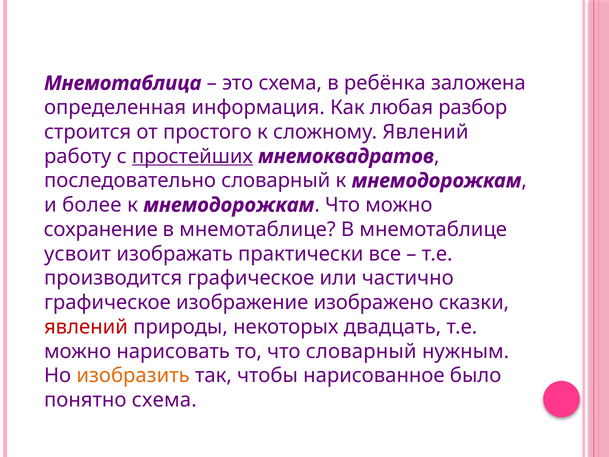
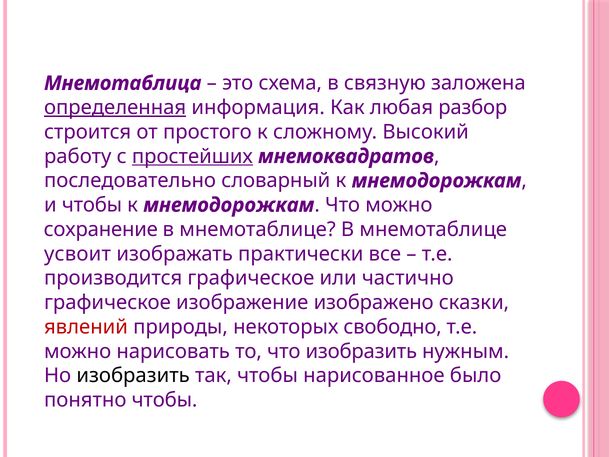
ребёнка: ребёнка -> связную (385, 83)
определенная underline: none -> present (115, 108)
сложному Явлений: Явлений -> Высокий (426, 132)
и более: более -> чтобы (92, 205)
двадцать: двадцать -> свободно (393, 327)
что словарный: словарный -> изобразить (361, 351)
изобразить colour: orange -> black (133, 376)
понятно схема: схема -> чтобы (164, 400)
